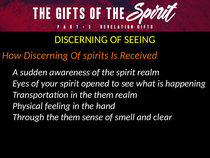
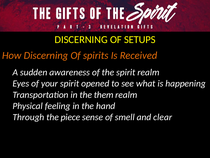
SEEING: SEEING -> SETUPS (140, 40)
Through the them: them -> piece (70, 117)
